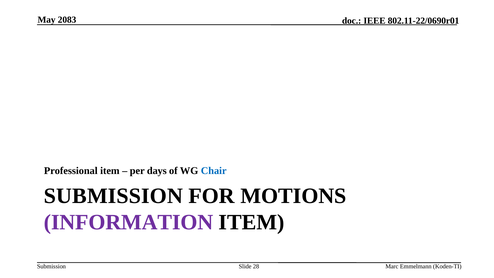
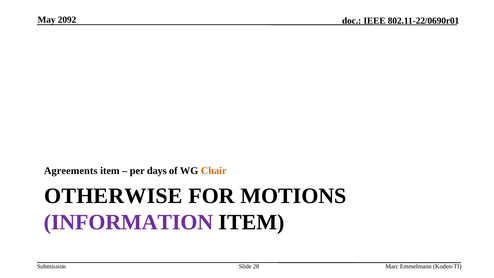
2083: 2083 -> 2092 (67, 20)
Professional: Professional -> Agreements (71, 171)
Chair colour: blue -> orange (214, 171)
SUBMISSION: SUBMISSION -> OTHERWISE (113, 196)
